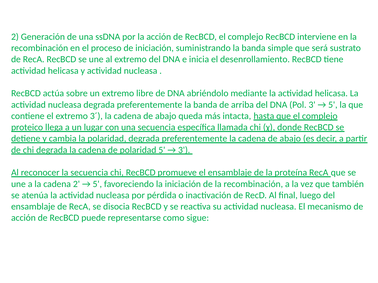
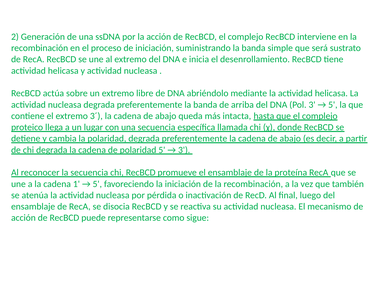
cadena 2: 2 -> 1 (76, 184)
